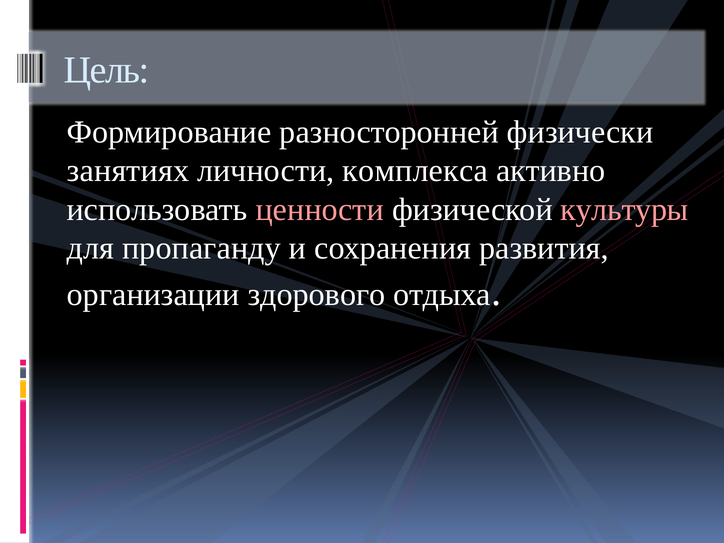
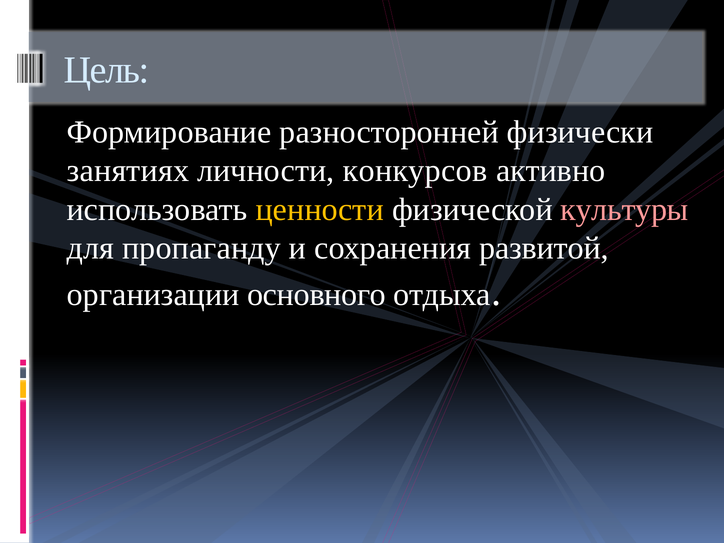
комплекса: комплекса -> конкурсов (415, 171)
ценности colour: pink -> yellow (320, 209)
развития: развития -> развитой (544, 248)
здорового: здорового -> основного (317, 295)
